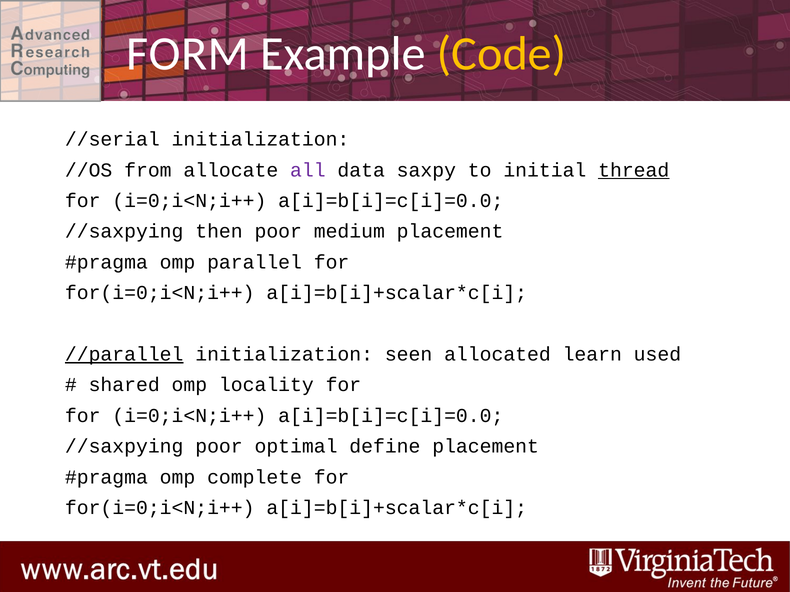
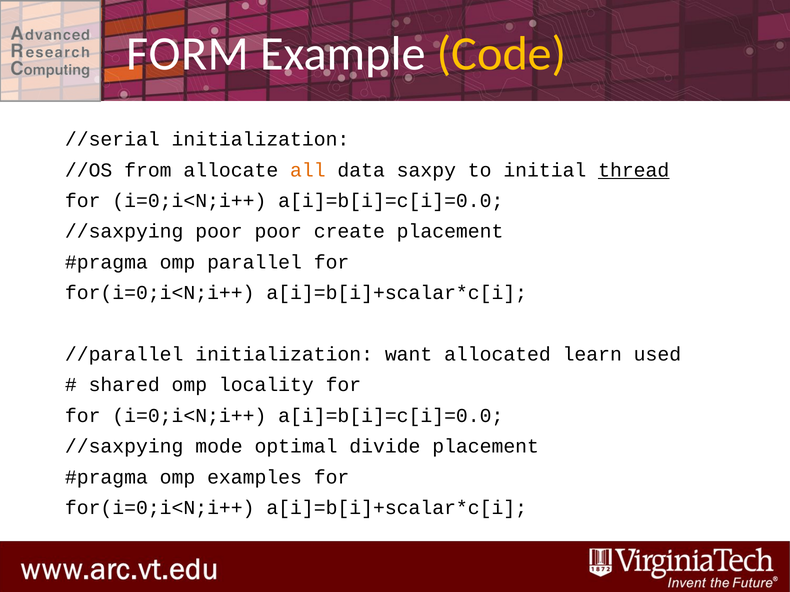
all colour: purple -> orange (308, 170)
//saxpying then: then -> poor (219, 232)
medium: medium -> create (349, 232)
//parallel underline: present -> none (124, 355)
seen: seen -> want (409, 355)
//saxpying poor: poor -> mode (219, 447)
define: define -> divide (385, 447)
complete: complete -> examples (255, 477)
